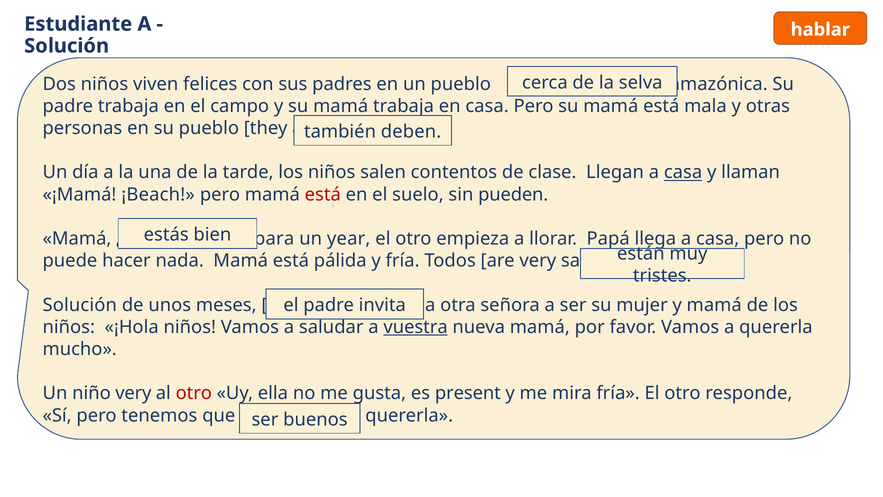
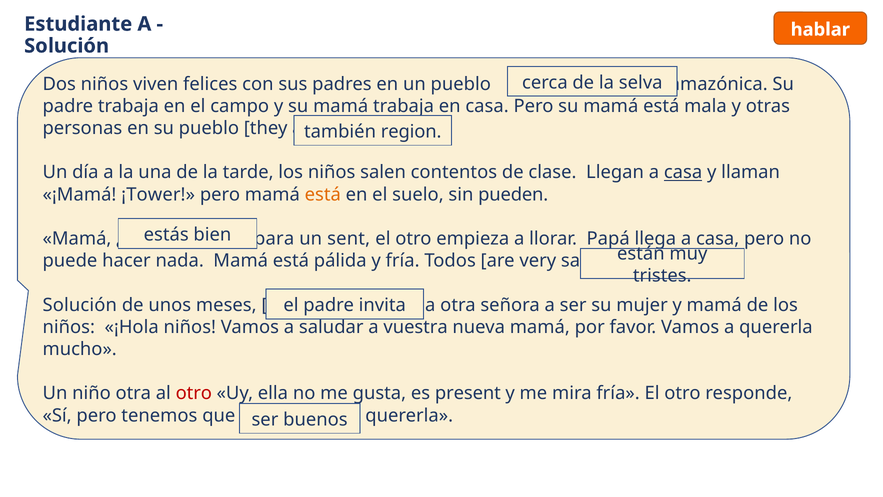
deben: deben -> region (411, 132)
¡Beach: ¡Beach -> ¡Tower (158, 194)
está colour: red -> orange (323, 194)
year: year -> sent (349, 239)
vuestra underline: present -> none (416, 327)
niño very: very -> otra (133, 393)
